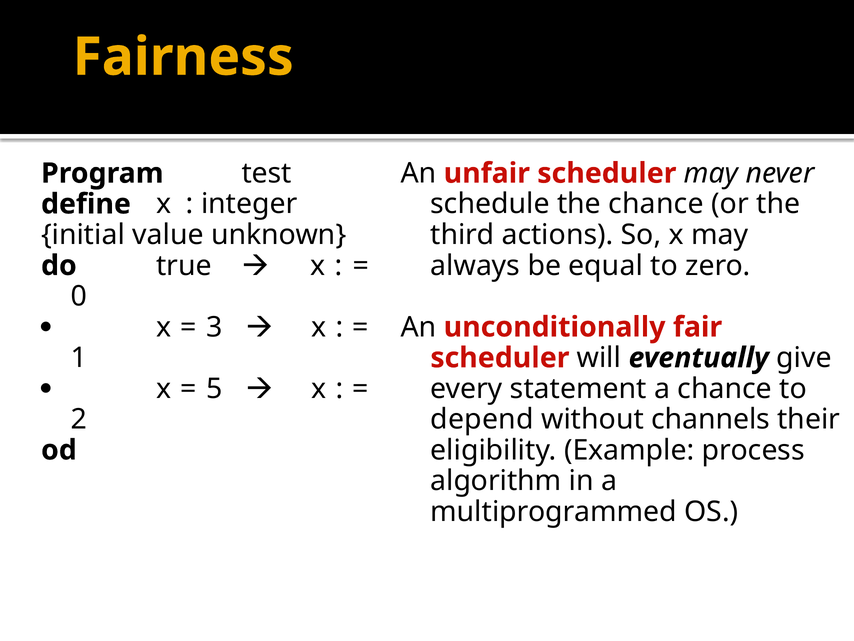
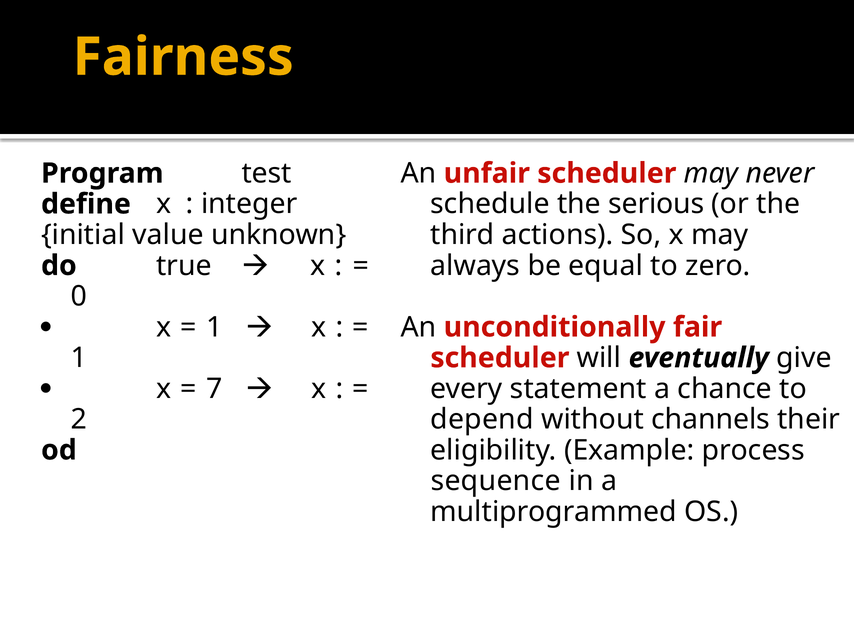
the chance: chance -> serious (656, 204)
3: 3 -> 1 (214, 327)
5: 5 -> 7 (214, 388)
algorithm: algorithm -> sequence (496, 481)
